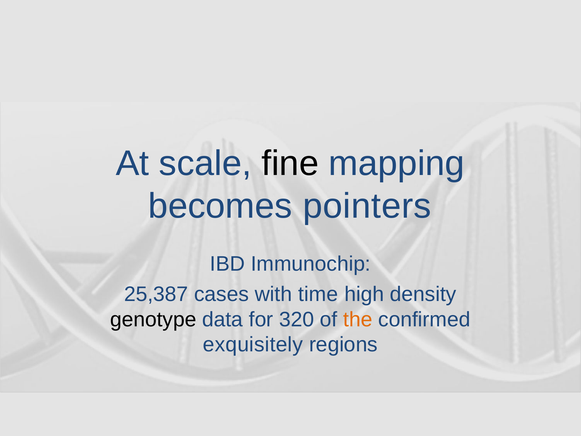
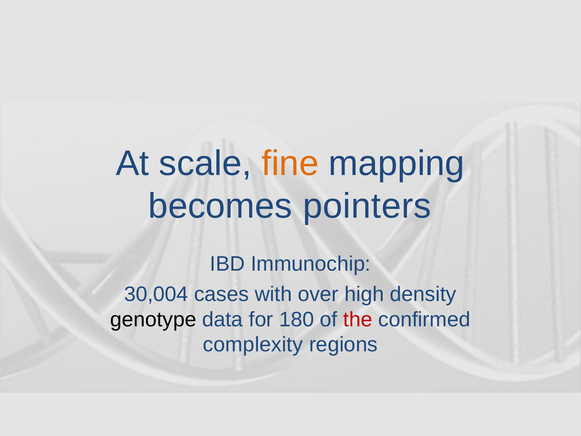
fine colour: black -> orange (290, 163)
25,387: 25,387 -> 30,004 (156, 294)
time: time -> over (318, 294)
320: 320 -> 180 (297, 319)
the colour: orange -> red (358, 319)
exquisitely: exquisitely -> complexity (253, 345)
